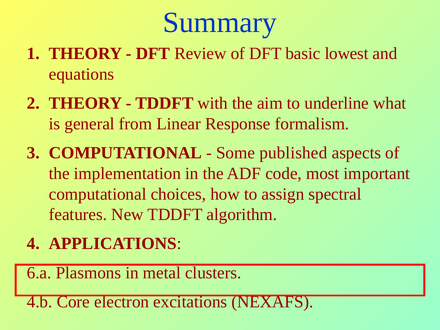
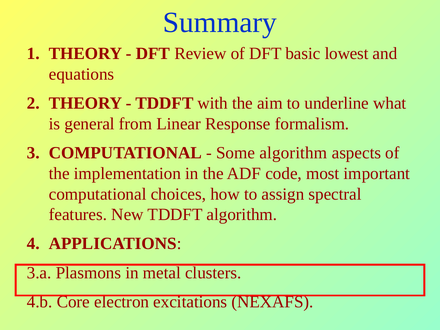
Some published: published -> algorithm (293, 153)
6.a: 6.a -> 3.a (39, 273)
